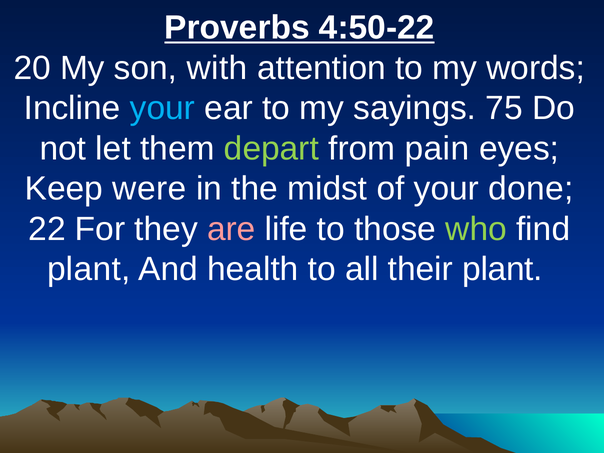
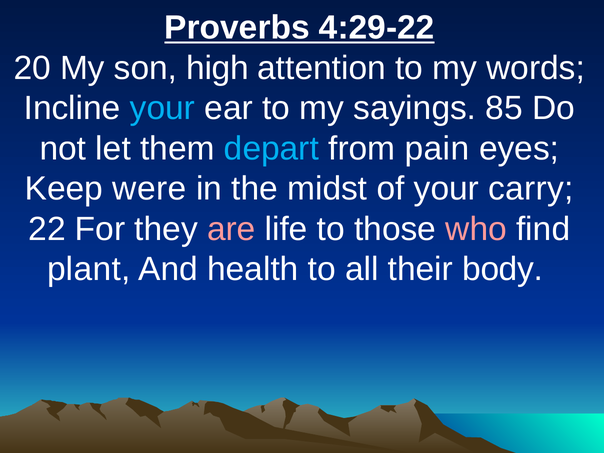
4:50-22: 4:50-22 -> 4:29-22 (377, 28)
with: with -> high (217, 68)
75: 75 -> 85 (504, 108)
depart colour: light green -> light blue (271, 149)
done: done -> carry (531, 189)
who colour: light green -> pink (476, 229)
their plant: plant -> body (503, 269)
